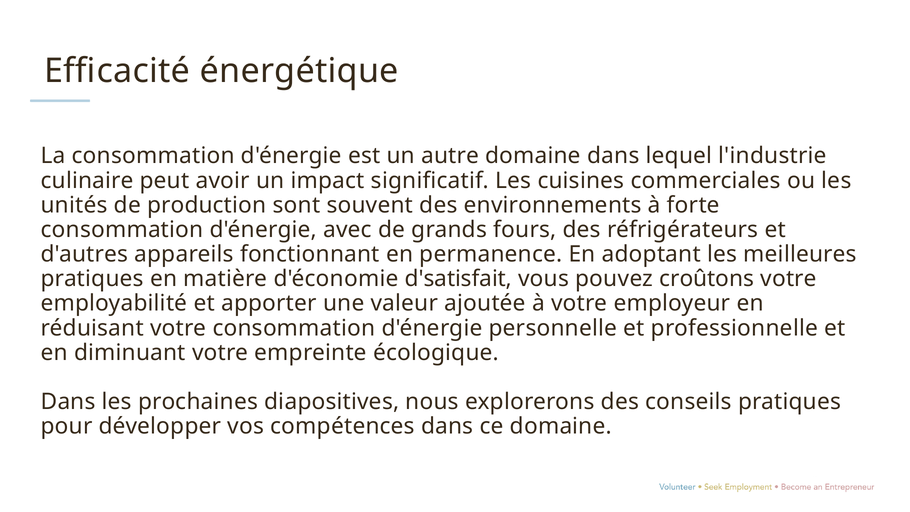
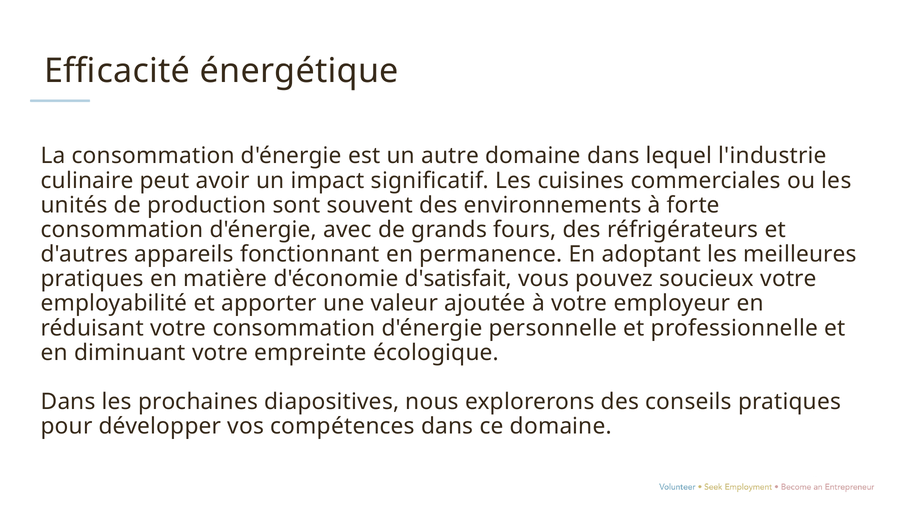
croûtons: croûtons -> soucieux (707, 279)
